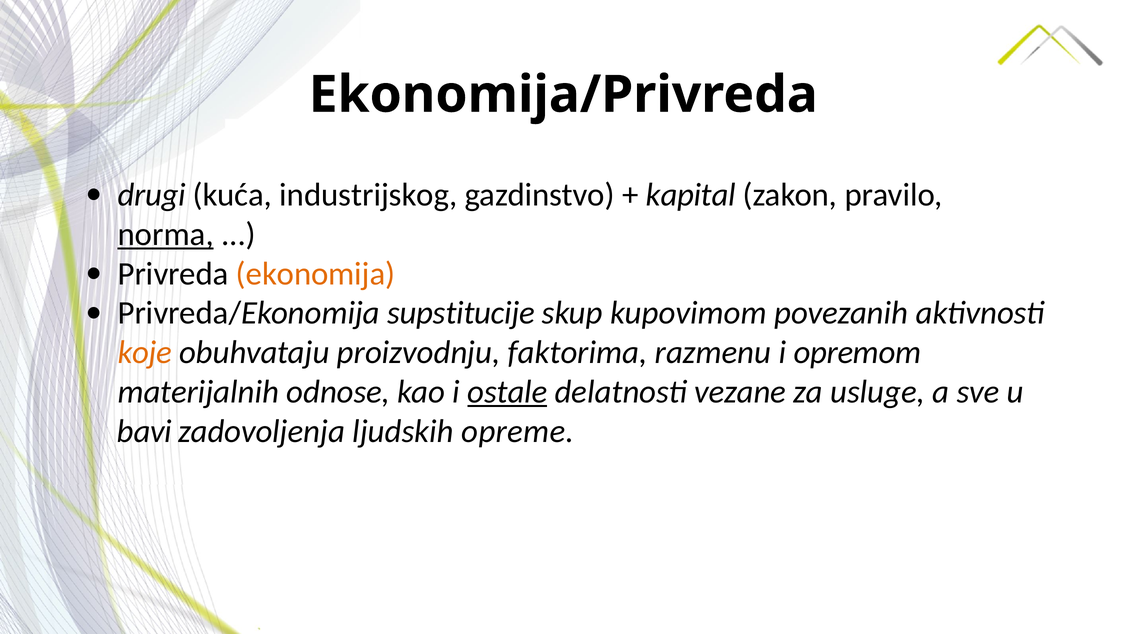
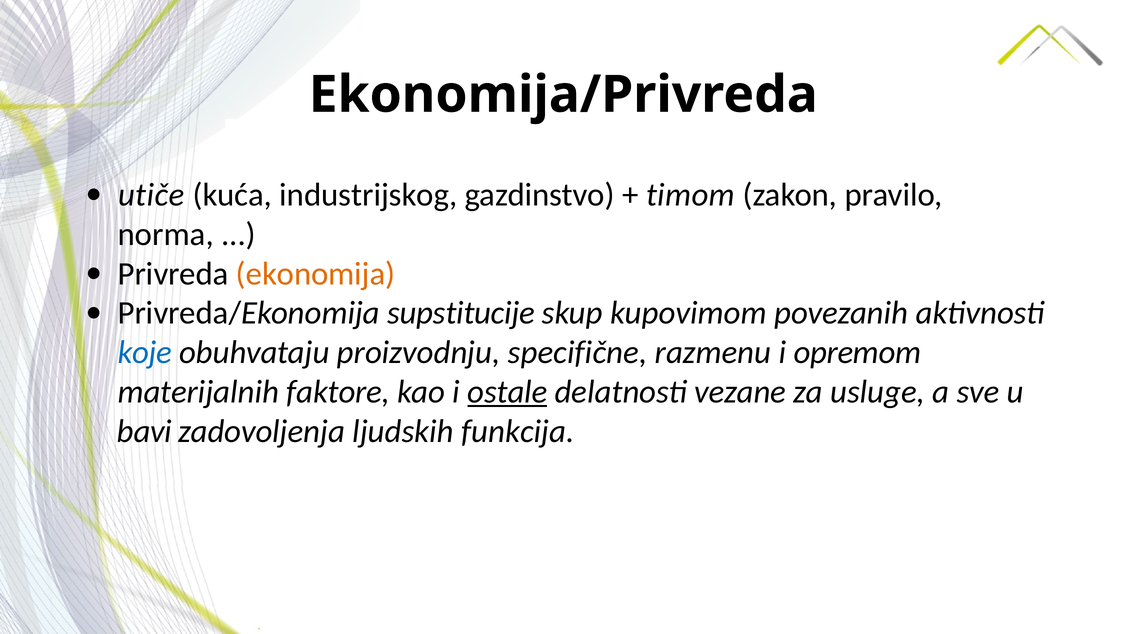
drugi: drugi -> utiče (151, 195)
kapital: kapital -> timom (690, 195)
norma underline: present -> none (166, 234)
koje colour: orange -> blue (145, 352)
faktorima: faktorima -> specifične (578, 352)
odnose: odnose -> faktore (338, 392)
opreme: opreme -> funkcija (518, 431)
